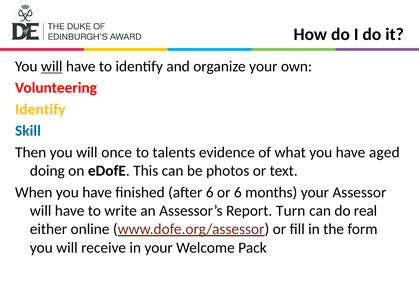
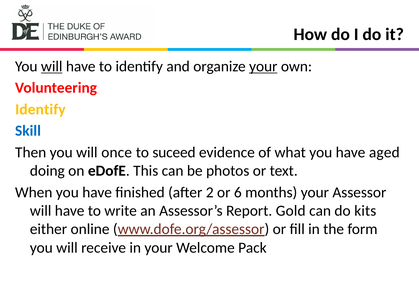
your underline: none -> present (263, 66)
talents: talents -> suceed (174, 152)
after 6: 6 -> 2 (210, 192)
Turn: Turn -> Gold (291, 211)
real: real -> kits (365, 211)
